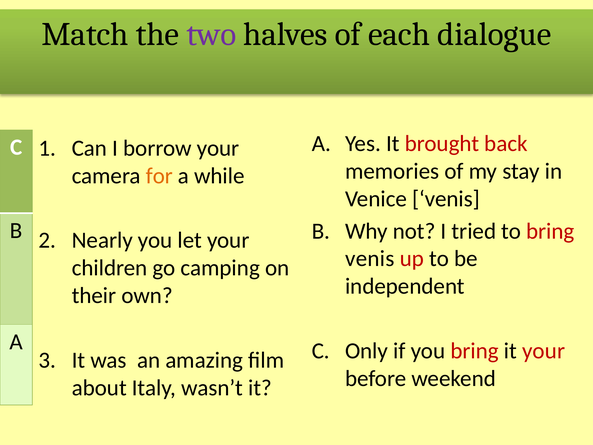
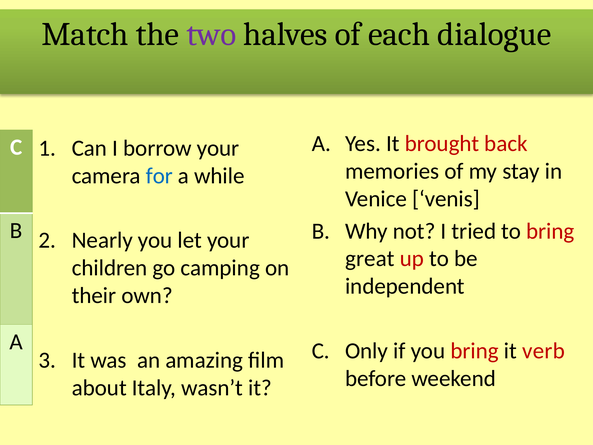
for colour: orange -> blue (159, 176)
venis: venis -> great (370, 259)
it your: your -> verb (544, 351)
